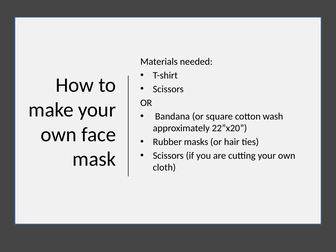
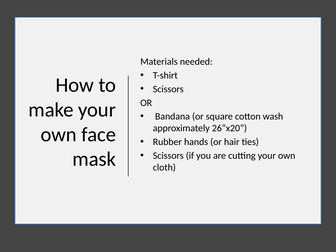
22”x20: 22”x20 -> 26”x20 (229, 128)
masks: masks -> hands (196, 142)
